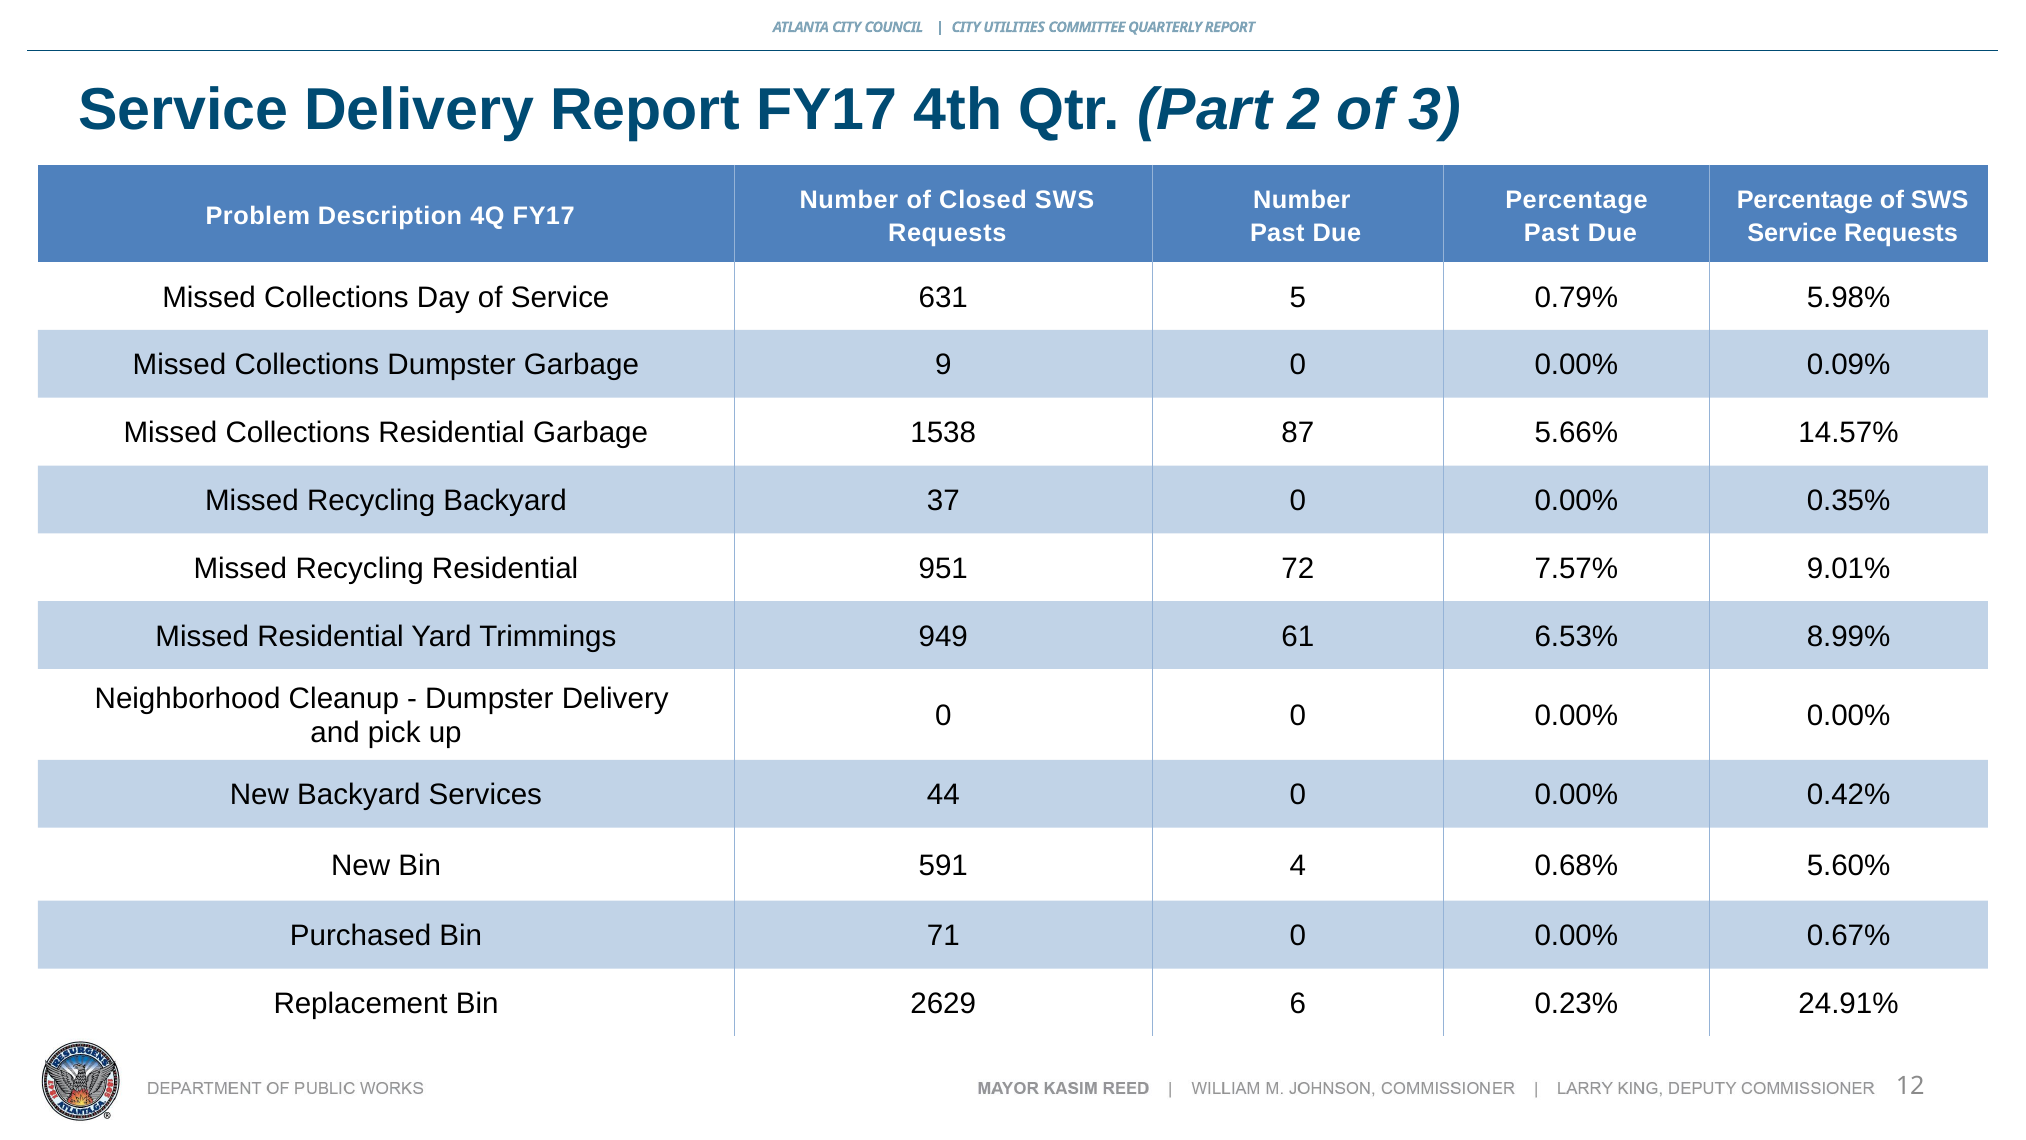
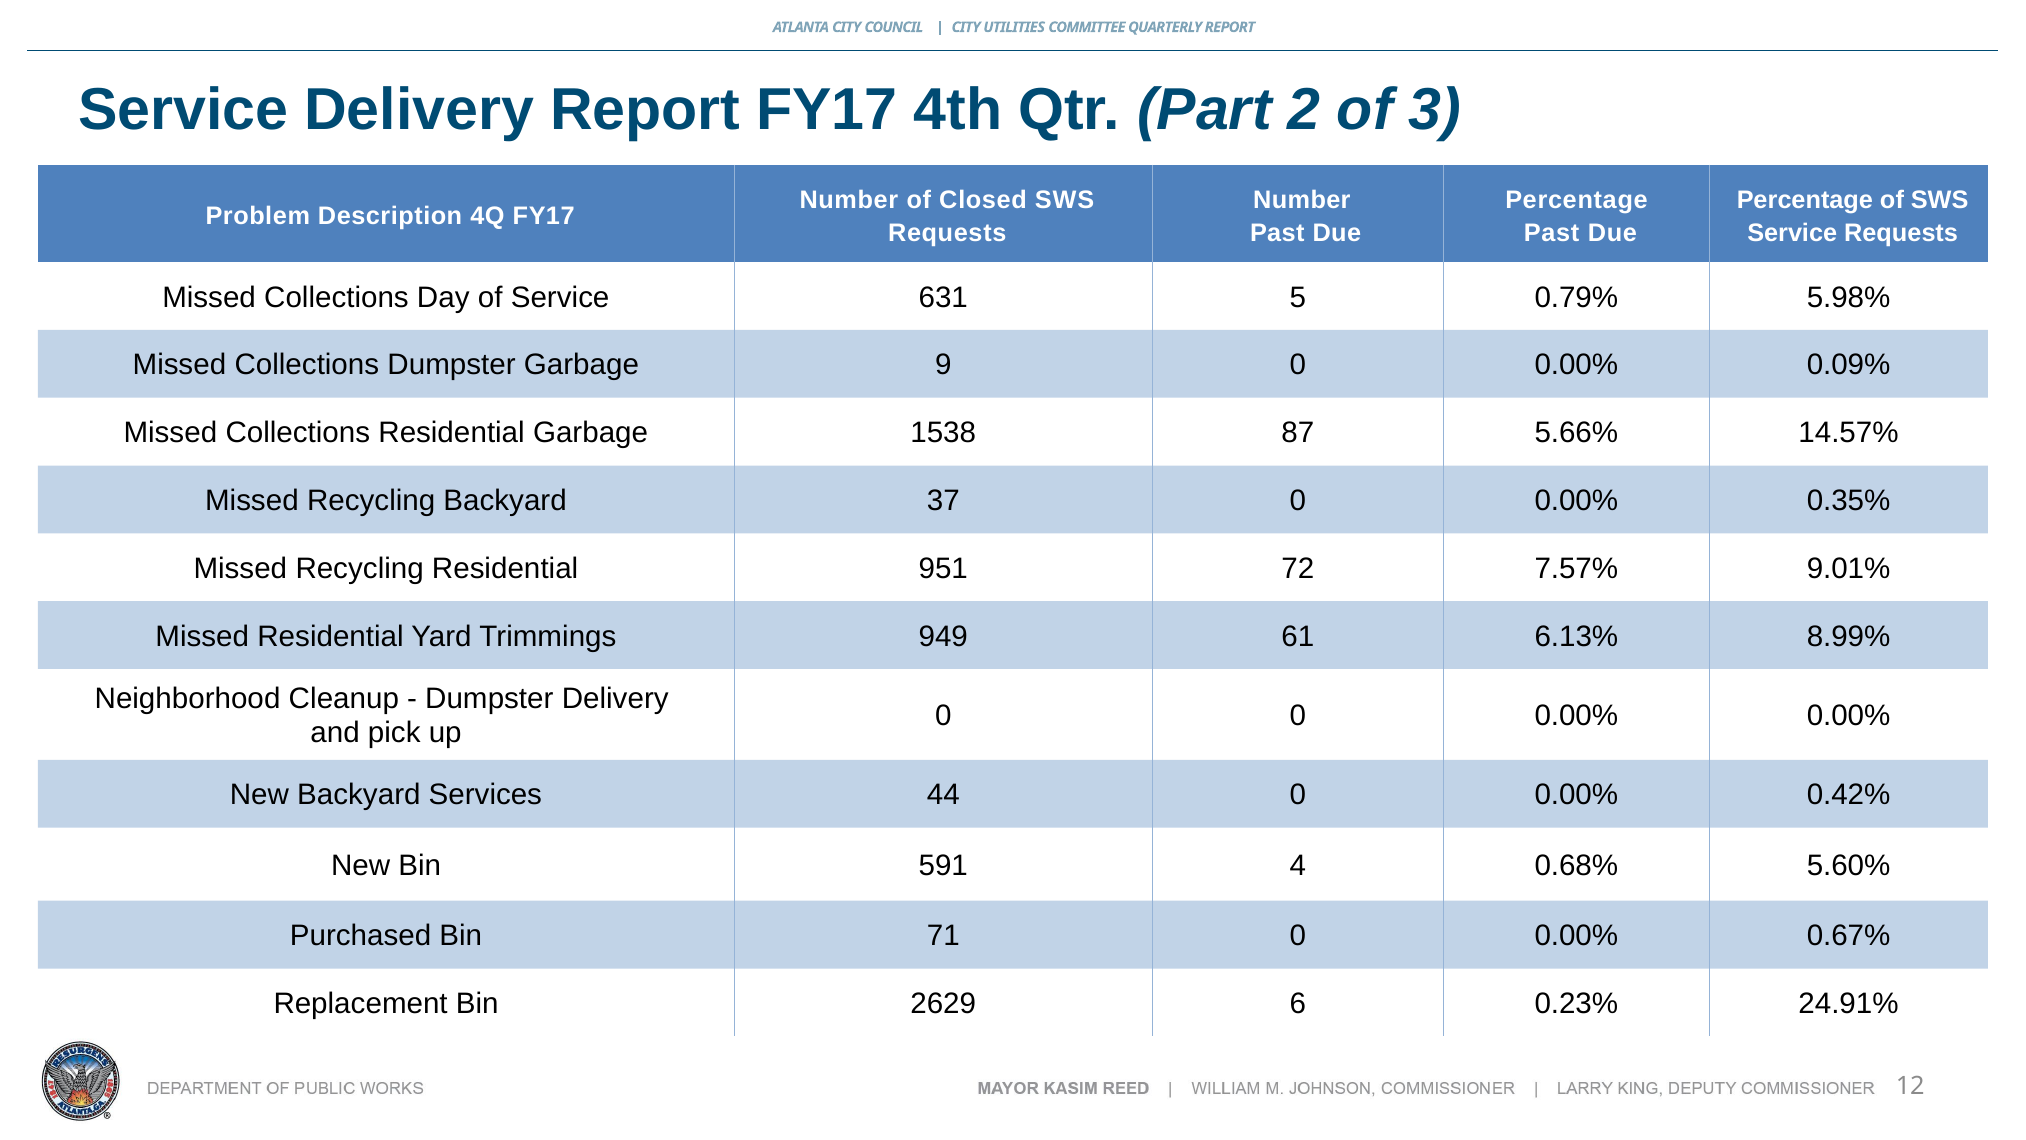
6.53%: 6.53% -> 6.13% (1576, 636)
